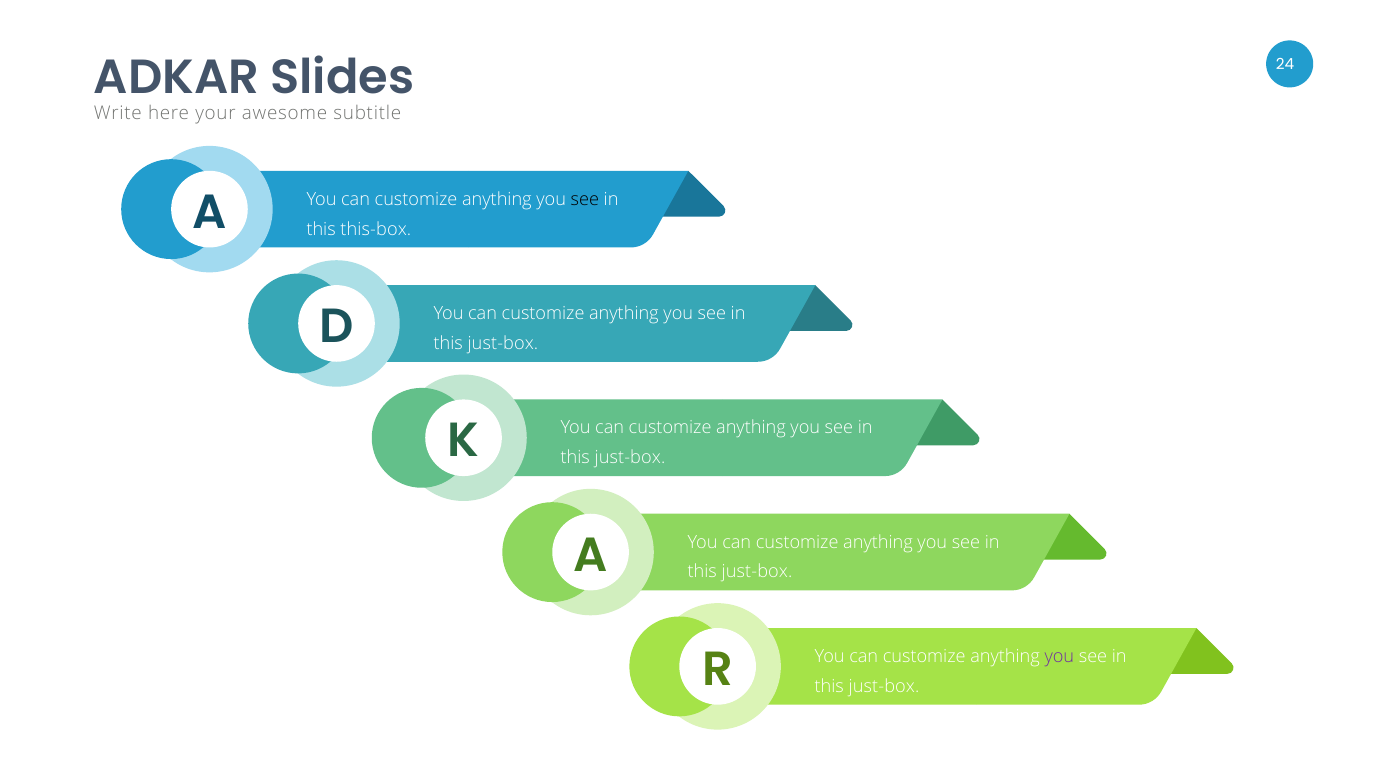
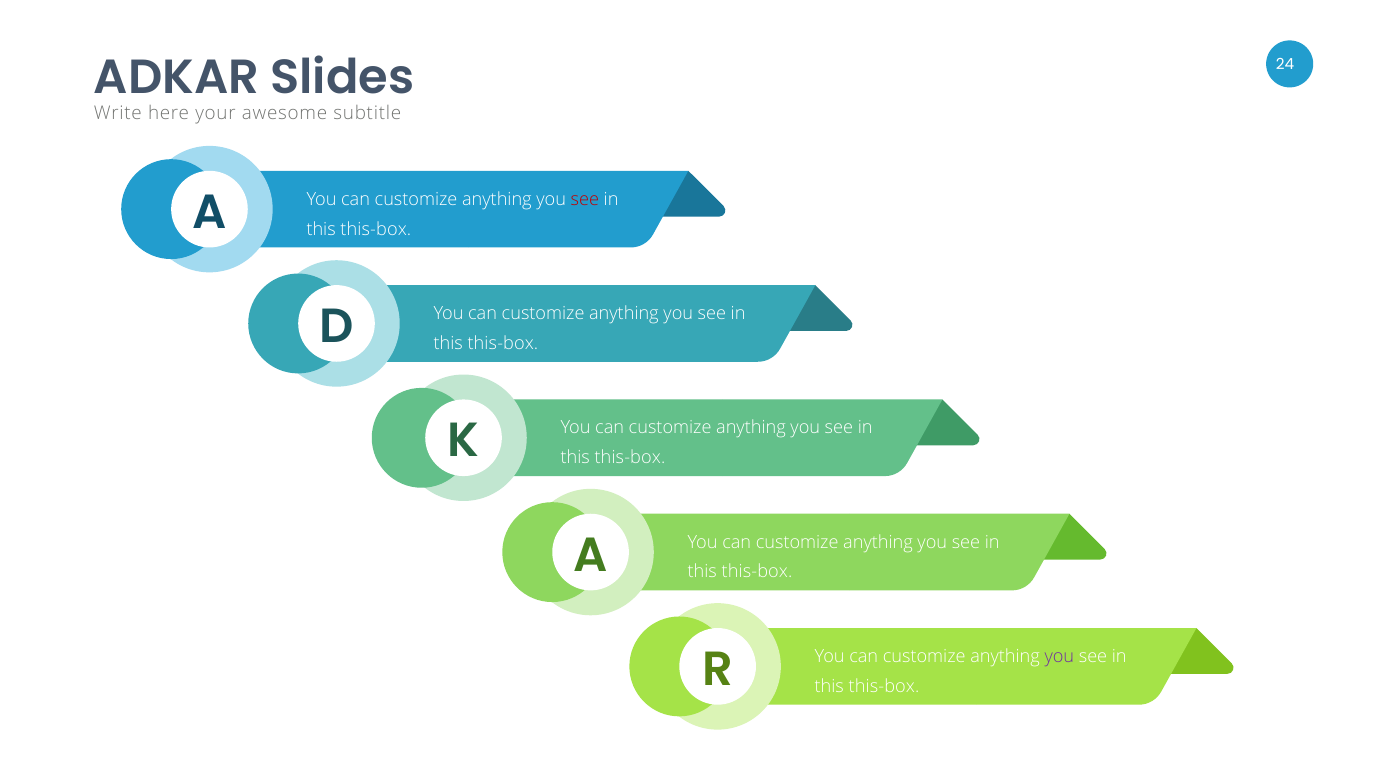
see colour: black -> red (585, 199)
just-box: just-box -> this-box (503, 343)
just-box: just-box -> this-box (630, 458)
just-box: just-box -> this-box (757, 572)
just-box: just-box -> this-box (884, 686)
